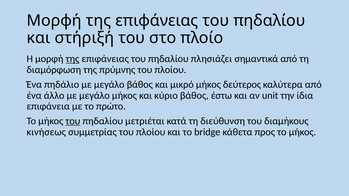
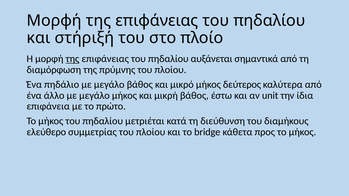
πλησιάζει: πλησιάζει -> αυξάνεται (212, 59)
κύριο: κύριο -> μικρή (166, 96)
του underline: present -> none (73, 121)
κινήσεως: κινήσεως -> ελεύθερο (46, 132)
